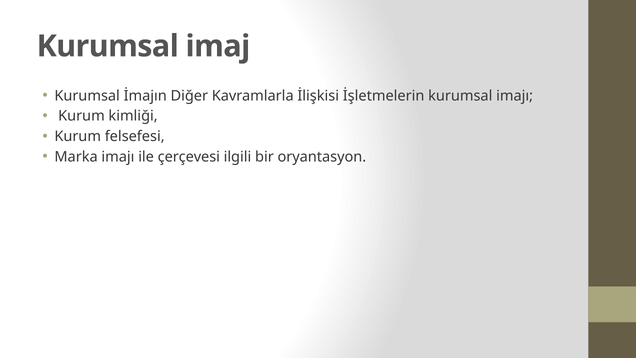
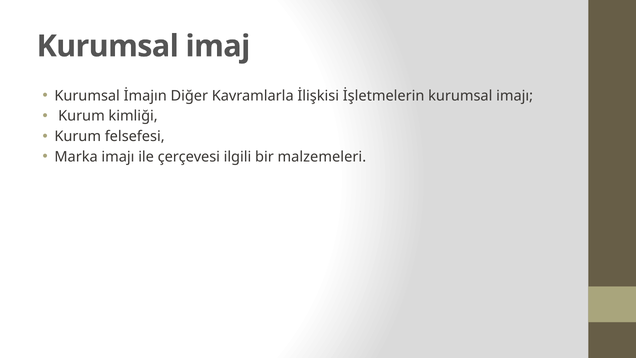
oryantasyon: oryantasyon -> malzemeleri (322, 157)
